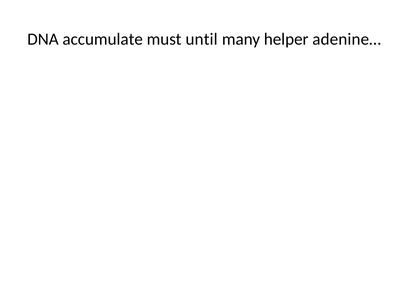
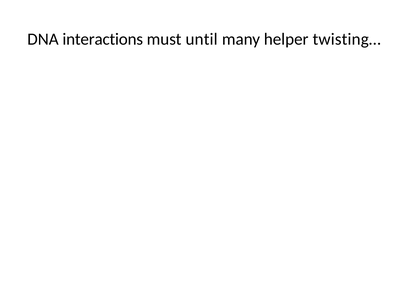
accumulate: accumulate -> interactions (103, 39)
adenine…: adenine… -> twisting… (347, 39)
